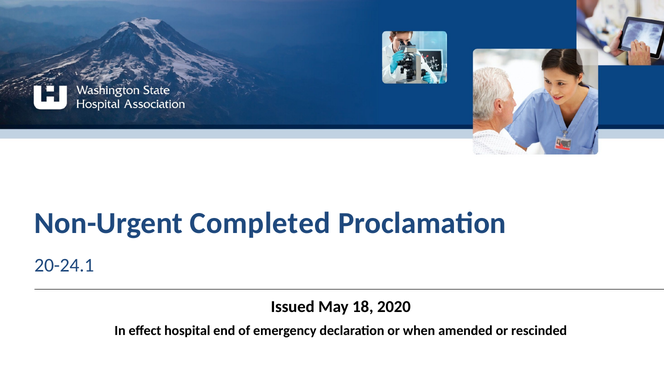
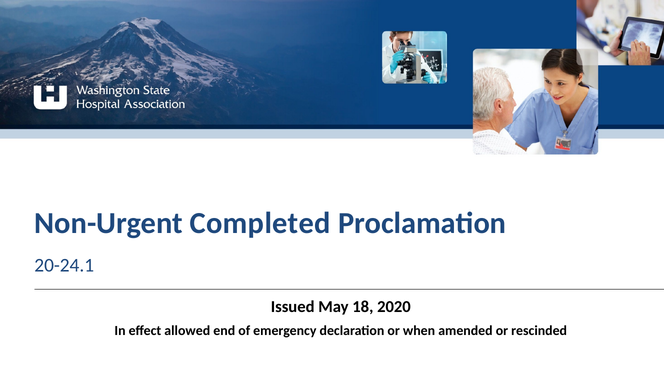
hospital: hospital -> allowed (187, 330)
